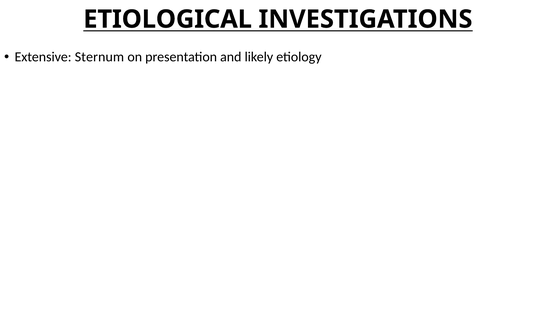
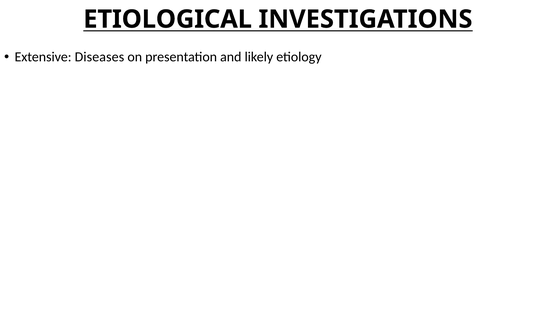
Sternum: Sternum -> Diseases (99, 57)
